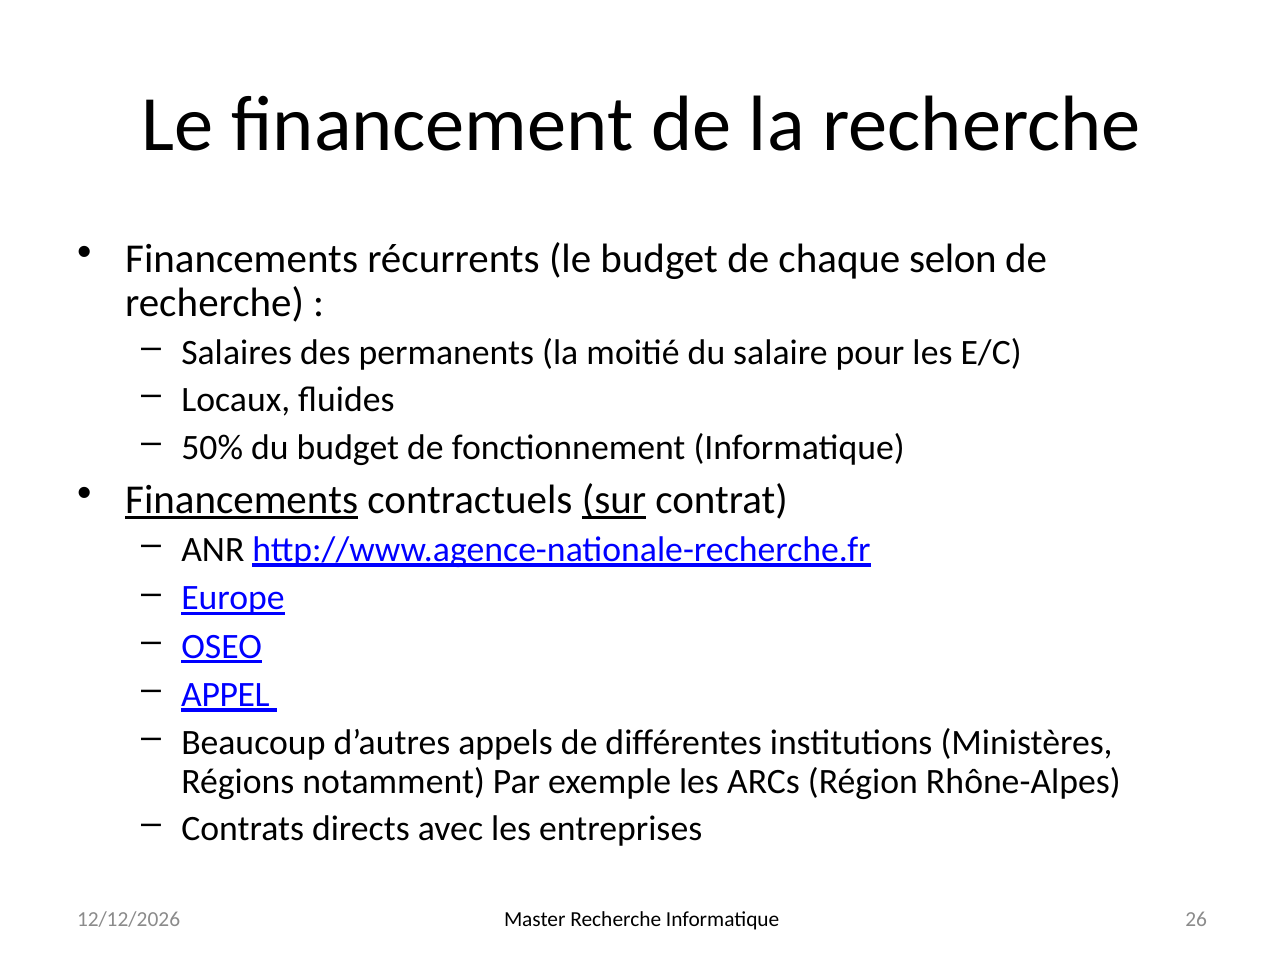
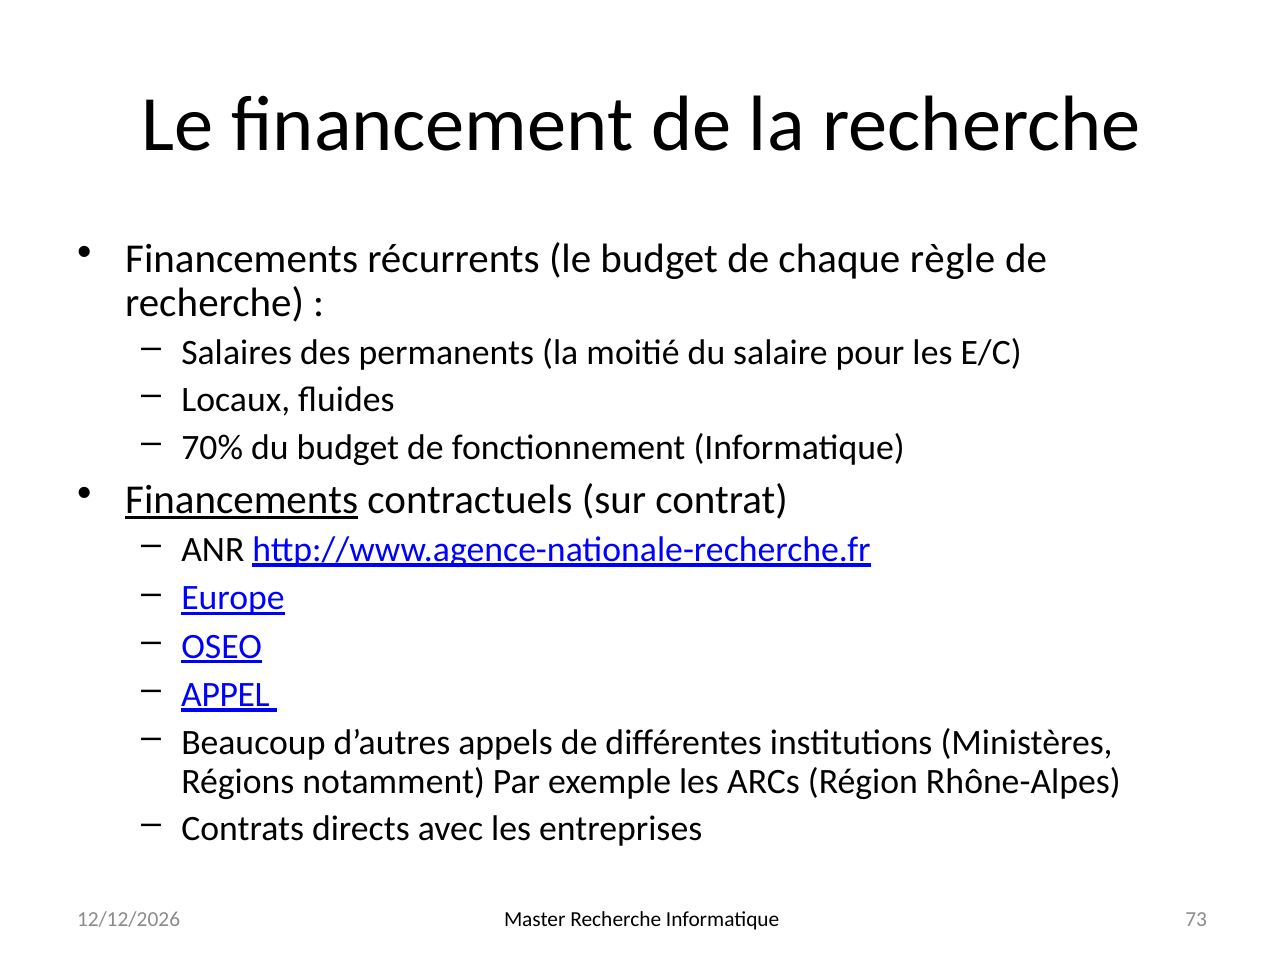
selon: selon -> règle (952, 259)
50%: 50% -> 70% (212, 448)
sur underline: present -> none (614, 500)
26: 26 -> 73 (1196, 919)
